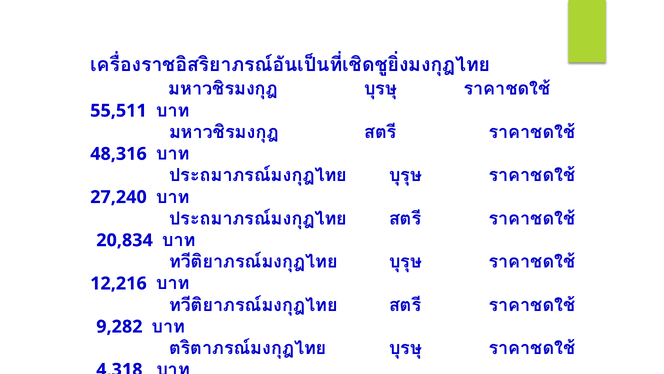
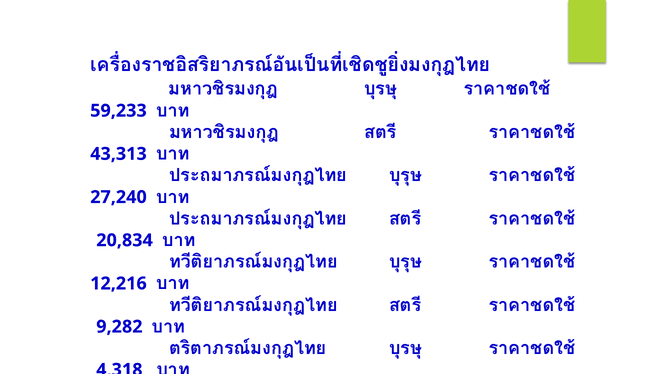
55,511: 55,511 -> 59,233 (118, 111)
48,316: 48,316 -> 43,313 (118, 154)
